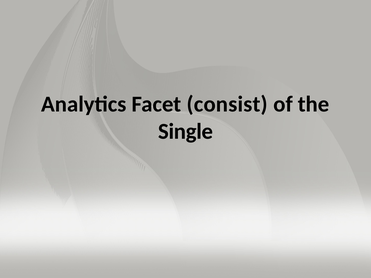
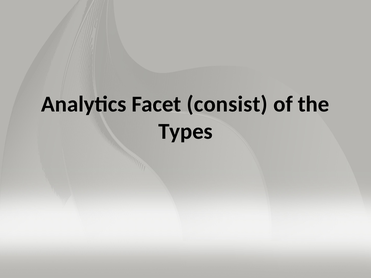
Single: Single -> Types (185, 131)
